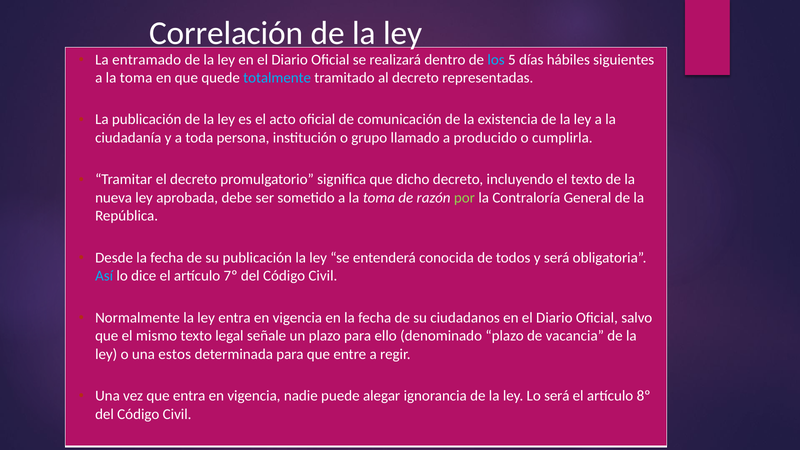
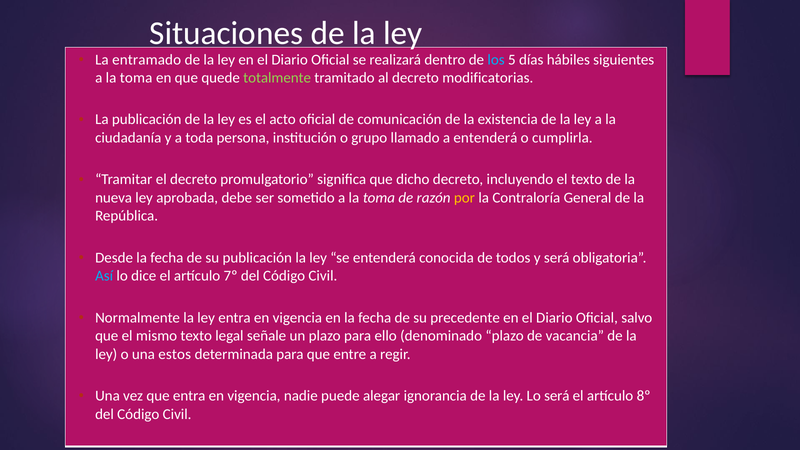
Correlación: Correlación -> Situaciones (226, 33)
totalmente colour: light blue -> light green (277, 78)
representadas: representadas -> modificatorias (488, 78)
a producido: producido -> entenderá (485, 138)
por colour: light green -> yellow (464, 198)
ciudadanos: ciudadanos -> precedente (465, 318)
